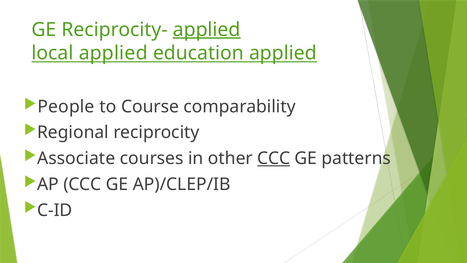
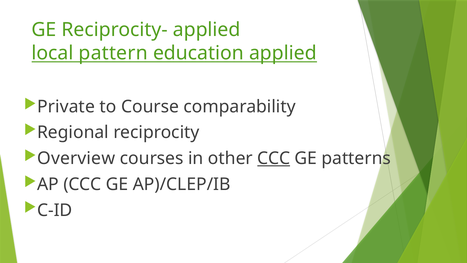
applied underline: present -> none (207, 30)
local applied: applied -> pattern (113, 53)
People: People -> Private (66, 106)
Associate: Associate -> Overview (76, 158)
